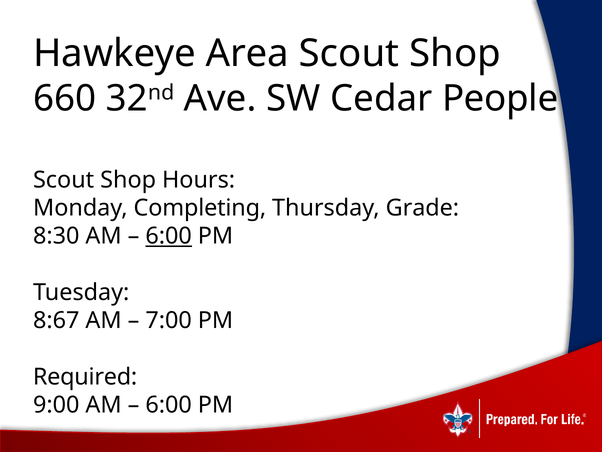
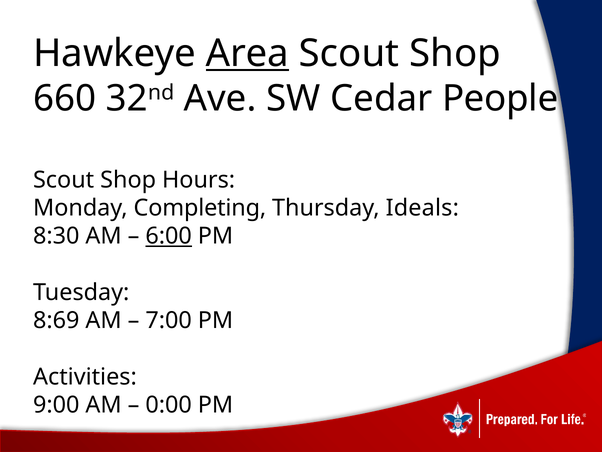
Area underline: none -> present (247, 53)
Grade: Grade -> Ideals (422, 208)
8:67: 8:67 -> 8:69 (56, 320)
Required: Required -> Activities (85, 376)
6:00: 6:00 -> 0:00 (169, 405)
